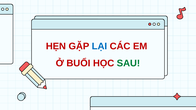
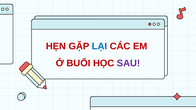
SAU colour: green -> purple (128, 63)
